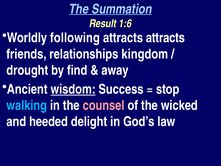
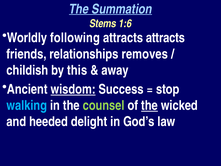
Result: Result -> Stems (103, 24)
kingdom: kingdom -> removes (145, 54)
drought: drought -> childish (27, 70)
find: find -> this (77, 70)
counsel colour: pink -> light green (104, 105)
the underline: none -> present (149, 105)
